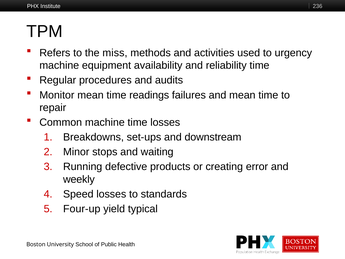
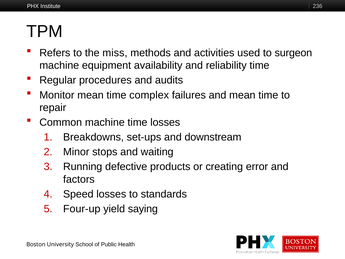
urgency: urgency -> surgeon (293, 53)
readings: readings -> complex (149, 95)
weekly: weekly -> factors (79, 179)
typical: typical -> saying (143, 209)
